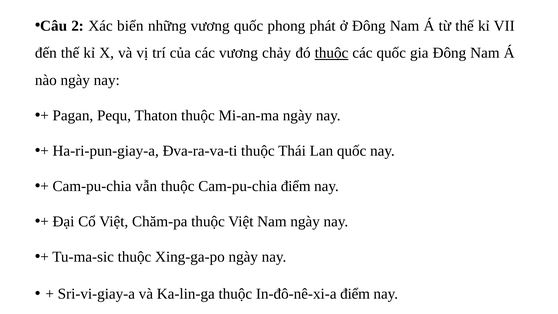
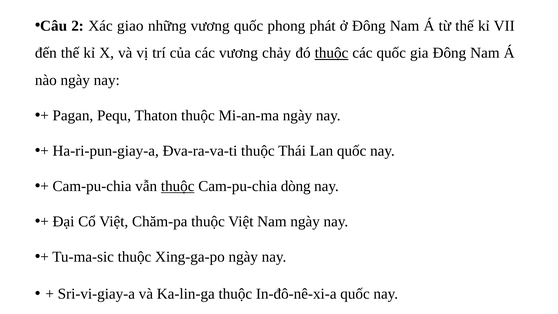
biển: biển -> giao (130, 26)
thuộc underline: none -> present (178, 186)
Cam-pu-chia điểm: điểm -> dòng (296, 186)
In-đô-nê-xi-a điểm: điểm -> quốc (355, 294)
